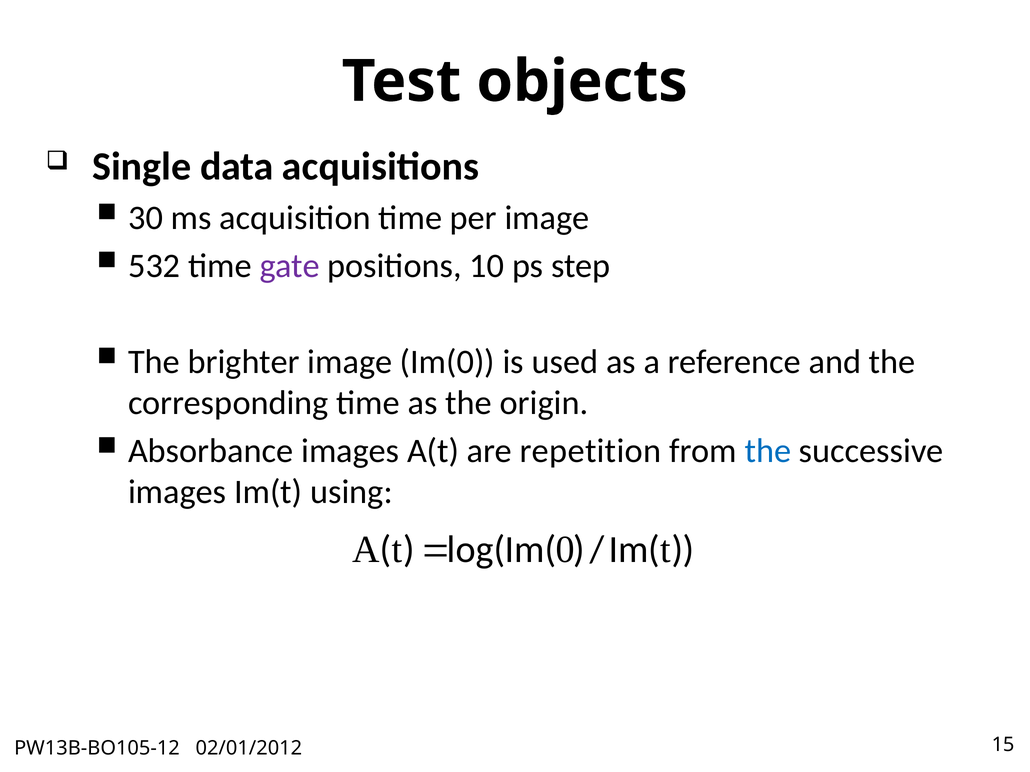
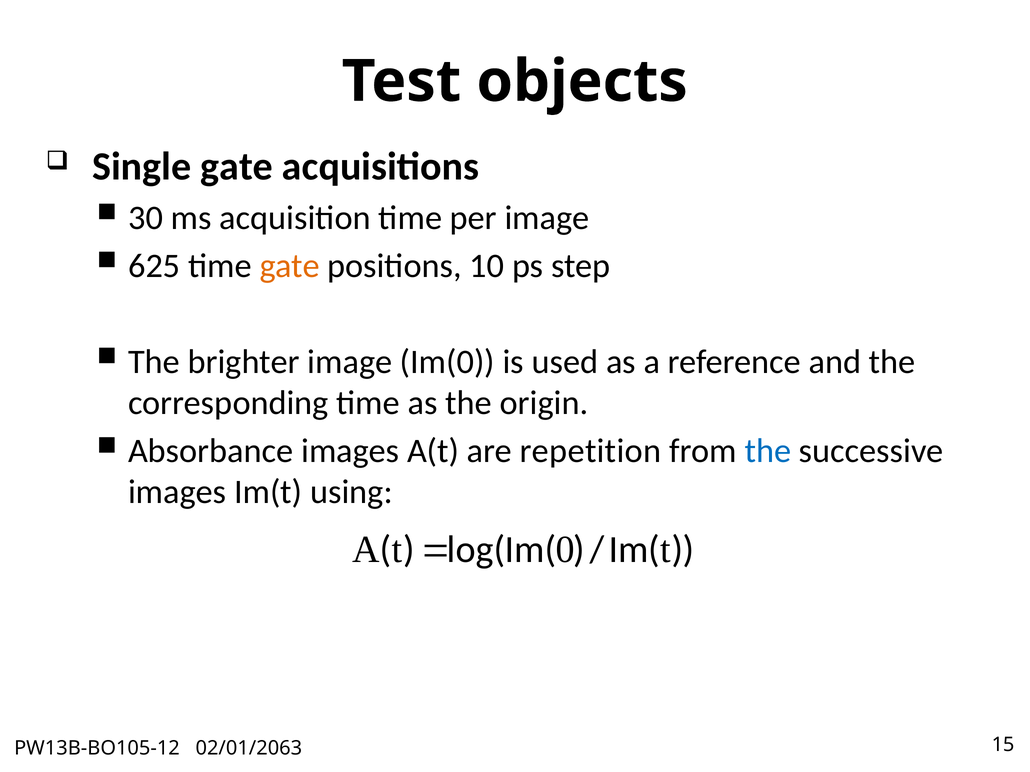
Single data: data -> gate (237, 167)
532: 532 -> 625 (154, 266)
gate colour: purple -> orange (290, 266)
02/01/2012: 02/01/2012 -> 02/01/2063 (249, 748)
